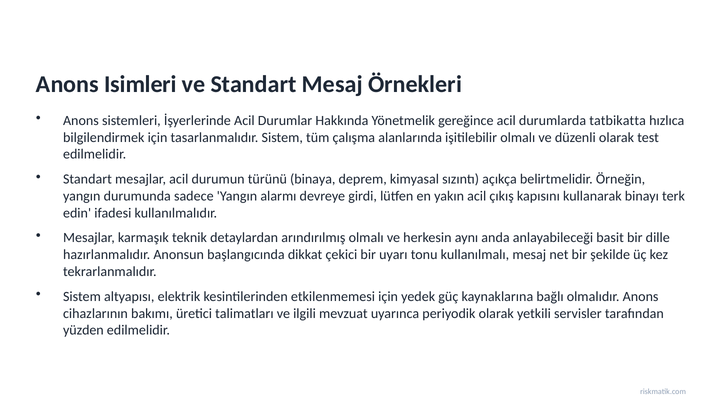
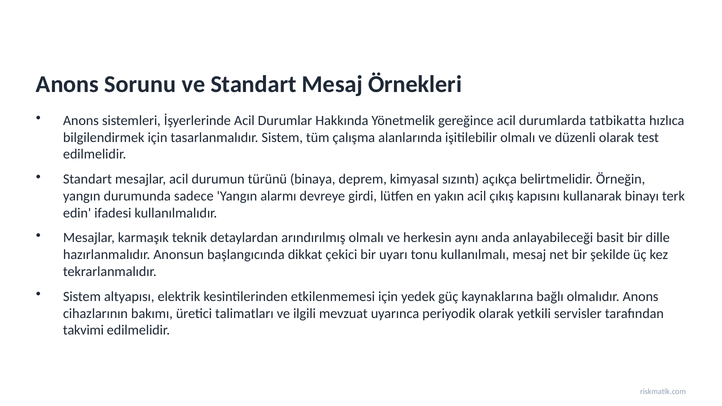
Isimleri: Isimleri -> Sorunu (140, 84)
yüzden: yüzden -> takvimi (83, 330)
